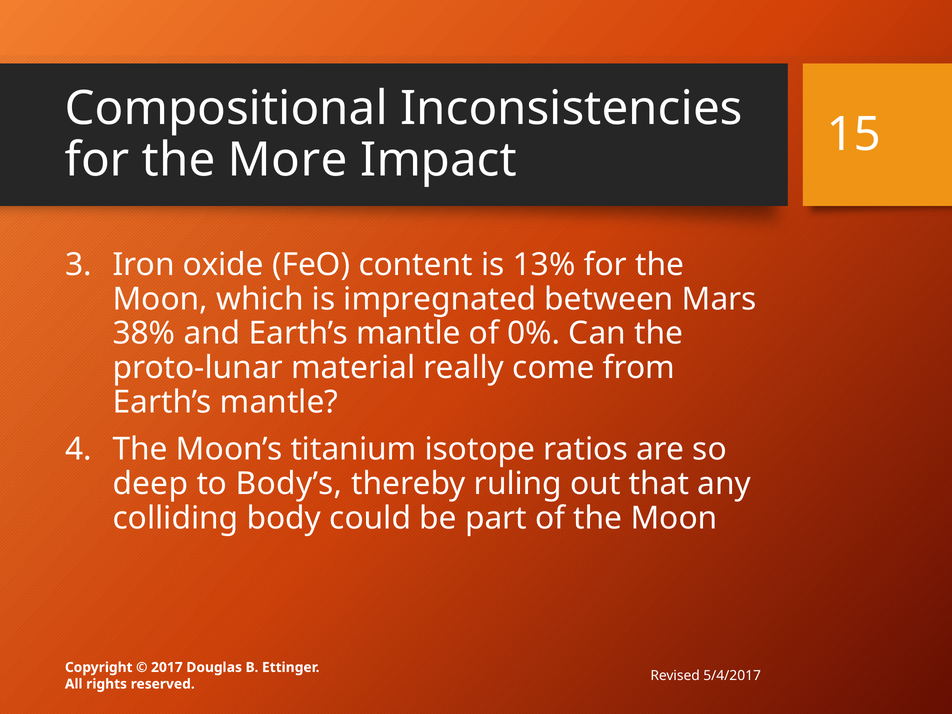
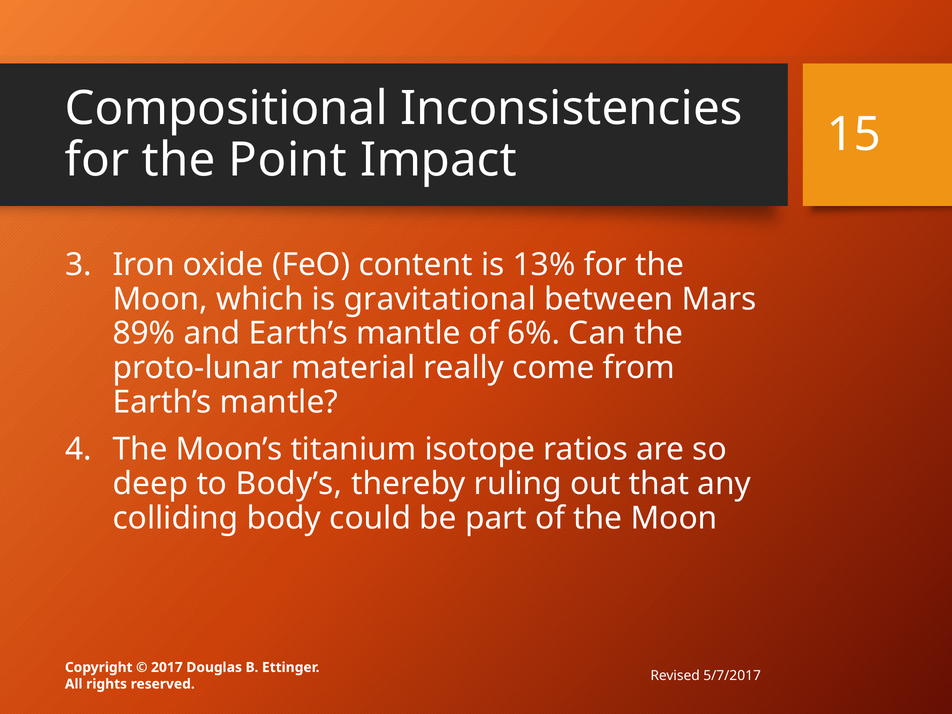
More: More -> Point (288, 160)
impregnated: impregnated -> gravitational (440, 299)
38%: 38% -> 89% (144, 334)
0%: 0% -> 6% (534, 334)
5/4/2017: 5/4/2017 -> 5/7/2017 (732, 676)
